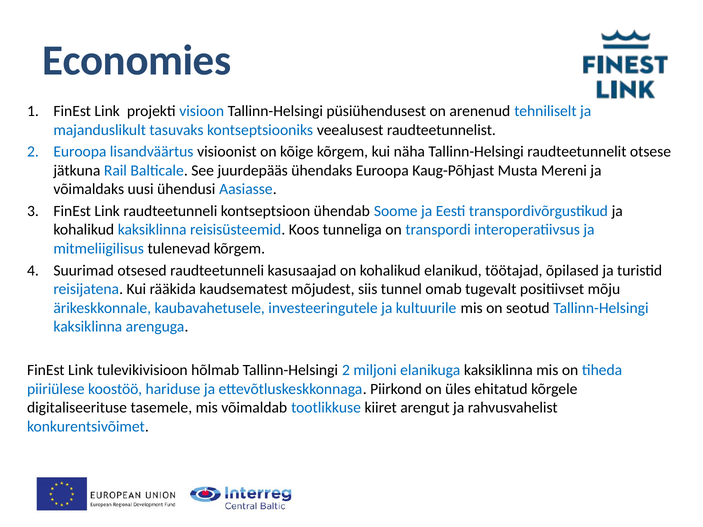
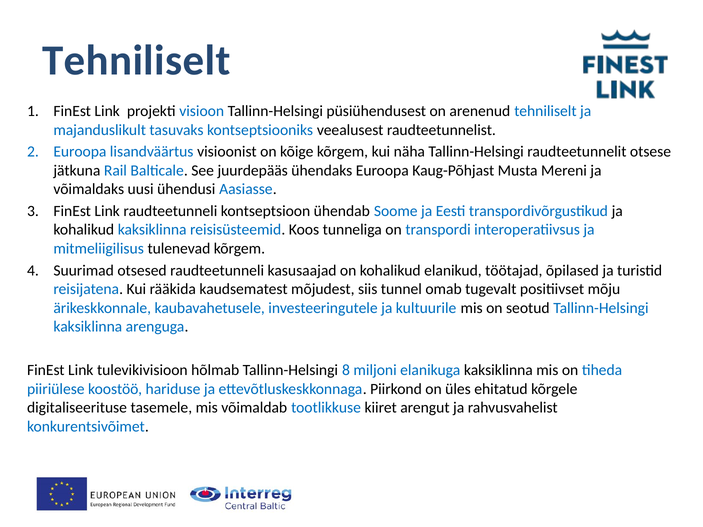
Economies: Economies -> Tehniliselt (136, 60)
Tallinn-Helsingi 2: 2 -> 8 (346, 370)
